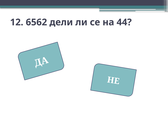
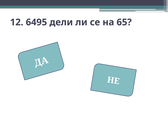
6562: 6562 -> 6495 (36, 22)
44: 44 -> 65 (124, 22)
